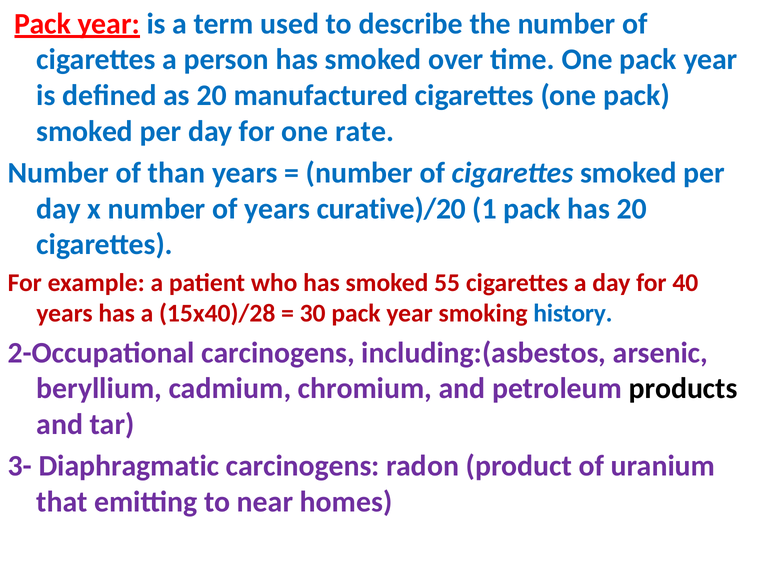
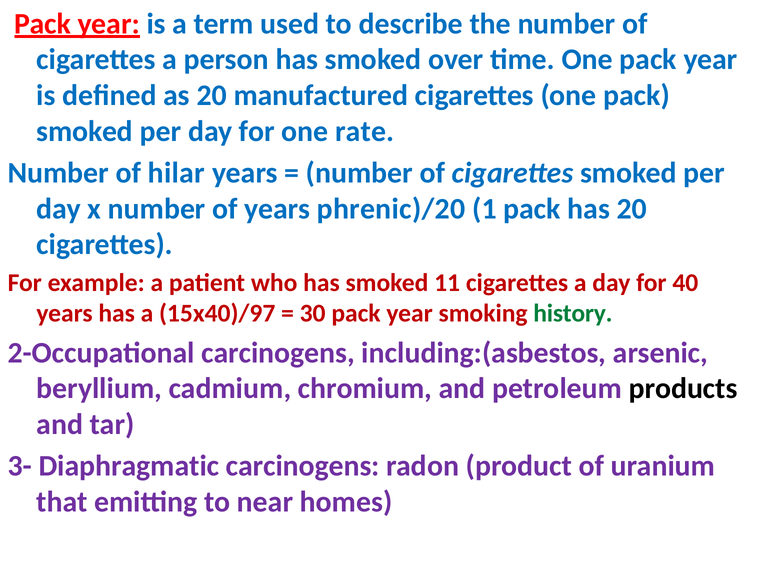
than: than -> hilar (176, 173)
curative)/20: curative)/20 -> phrenic)/20 (391, 209)
55: 55 -> 11 (447, 283)
15x40)/28: 15x40)/28 -> 15x40)/97 (217, 313)
history colour: blue -> green (573, 313)
